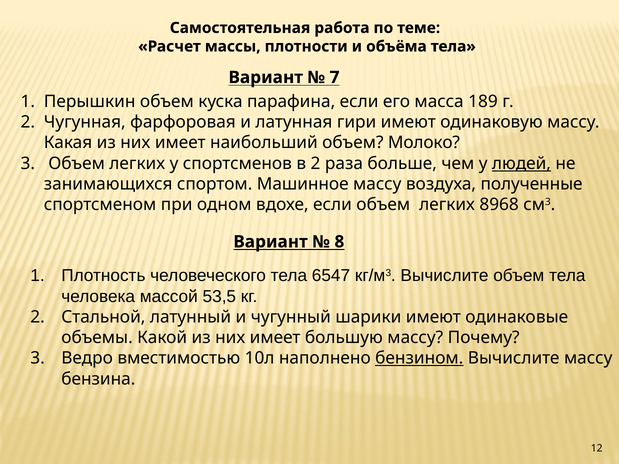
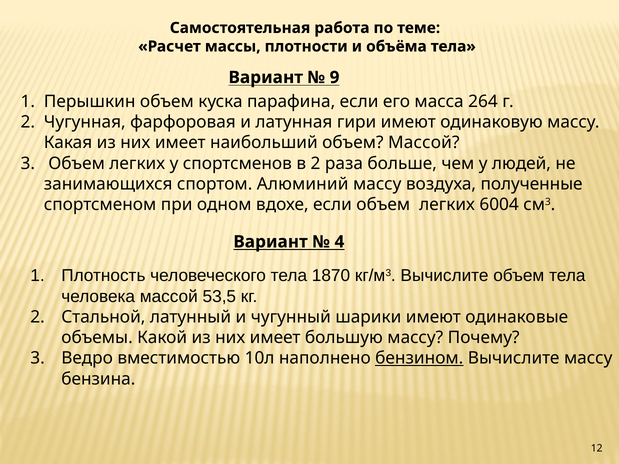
7: 7 -> 9 (335, 77)
189: 189 -> 264 (483, 102)
объем Молоко: Молоко -> Массой (424, 143)
людей underline: present -> none (521, 164)
Машинное: Машинное -> Алюминий (303, 184)
8968: 8968 -> 6004 (499, 205)
8: 8 -> 4 (339, 242)
6547: 6547 -> 1870 (331, 276)
